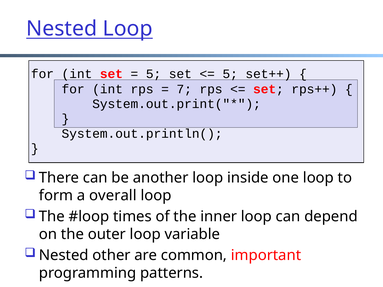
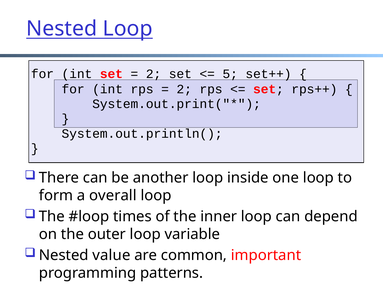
5: 5 -> 2 (154, 74)
7: 7 -> 2 (184, 89)
other: other -> value (111, 255)
